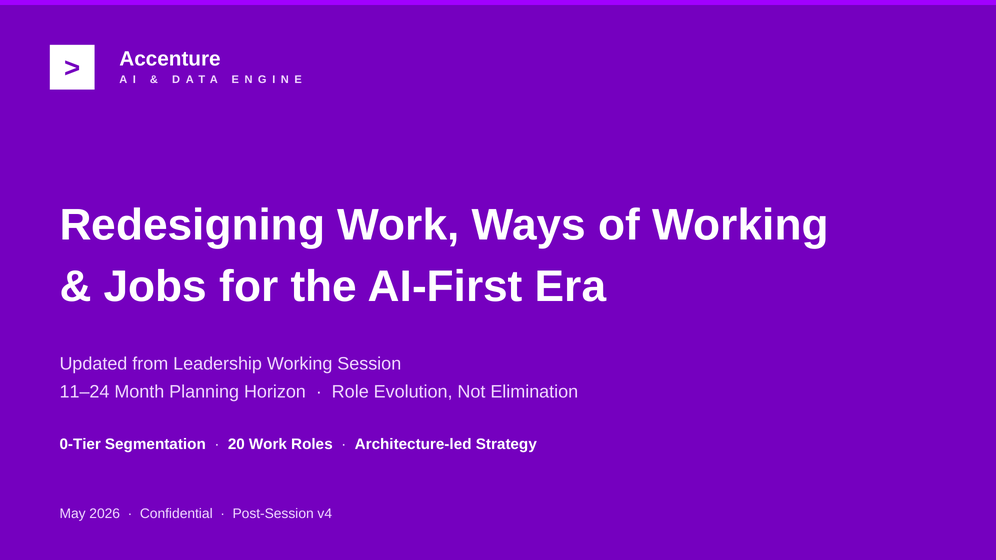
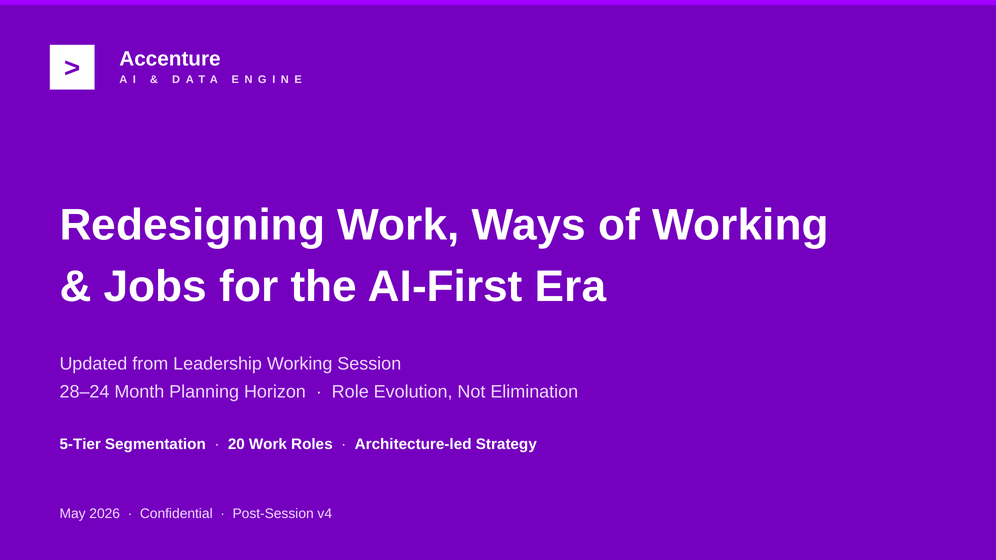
11–24: 11–24 -> 28–24 (85, 392)
0-Tier: 0-Tier -> 5-Tier (80, 444)
